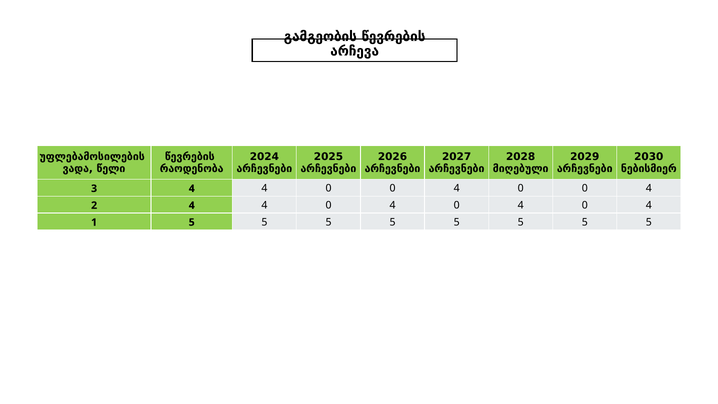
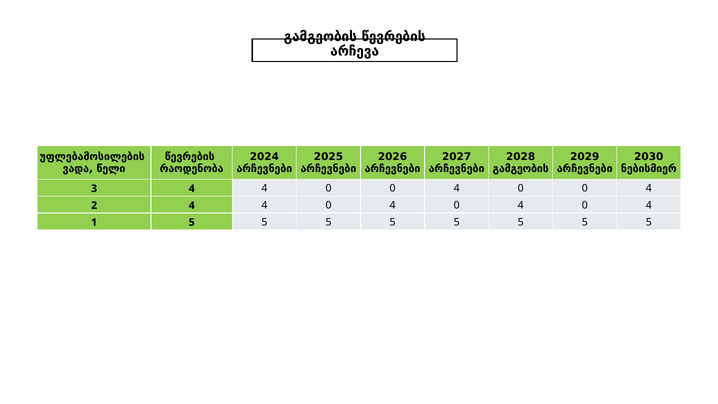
მიღებული: მიღებული -> გამგეობის (521, 169)
